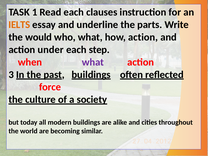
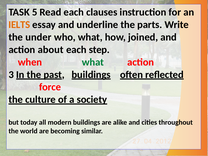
1: 1 -> 5 (35, 12)
would: would -> under (38, 37)
how action: action -> joined (143, 37)
under: under -> about (51, 50)
what colour: purple -> green (93, 62)
